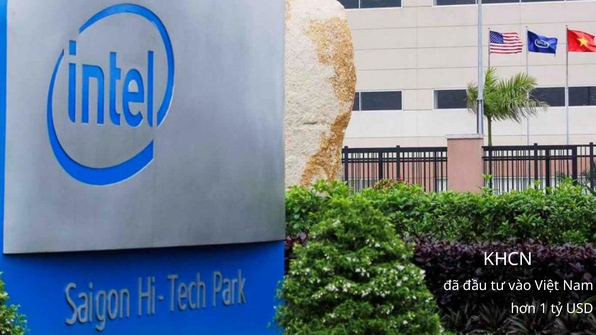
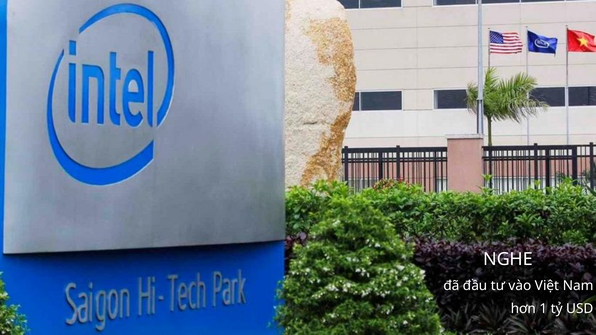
KHCN: KHCN -> NGHE (508, 259)
